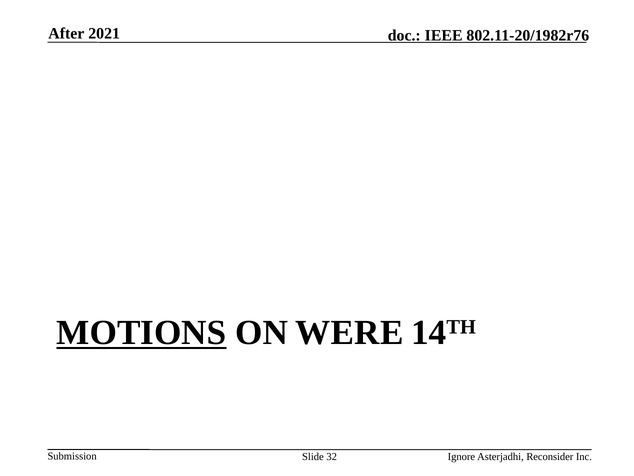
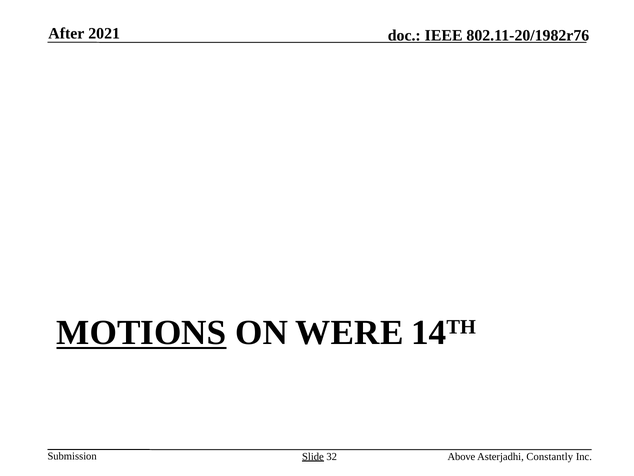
Slide underline: none -> present (313, 456)
Ignore: Ignore -> Above (461, 456)
Reconsider: Reconsider -> Constantly (550, 456)
